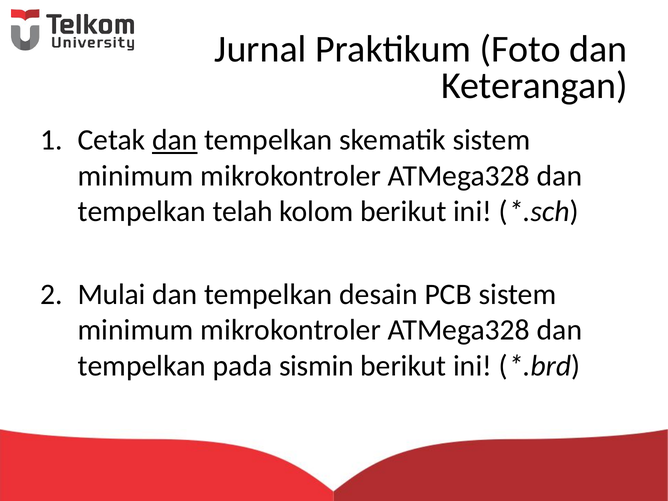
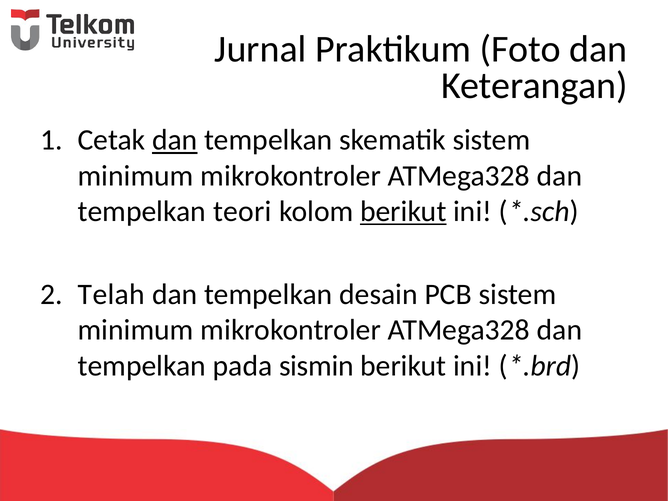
telah: telah -> teori (242, 211)
berikut underline: none -> present (403, 211)
Mulai: Mulai -> Telah (111, 295)
